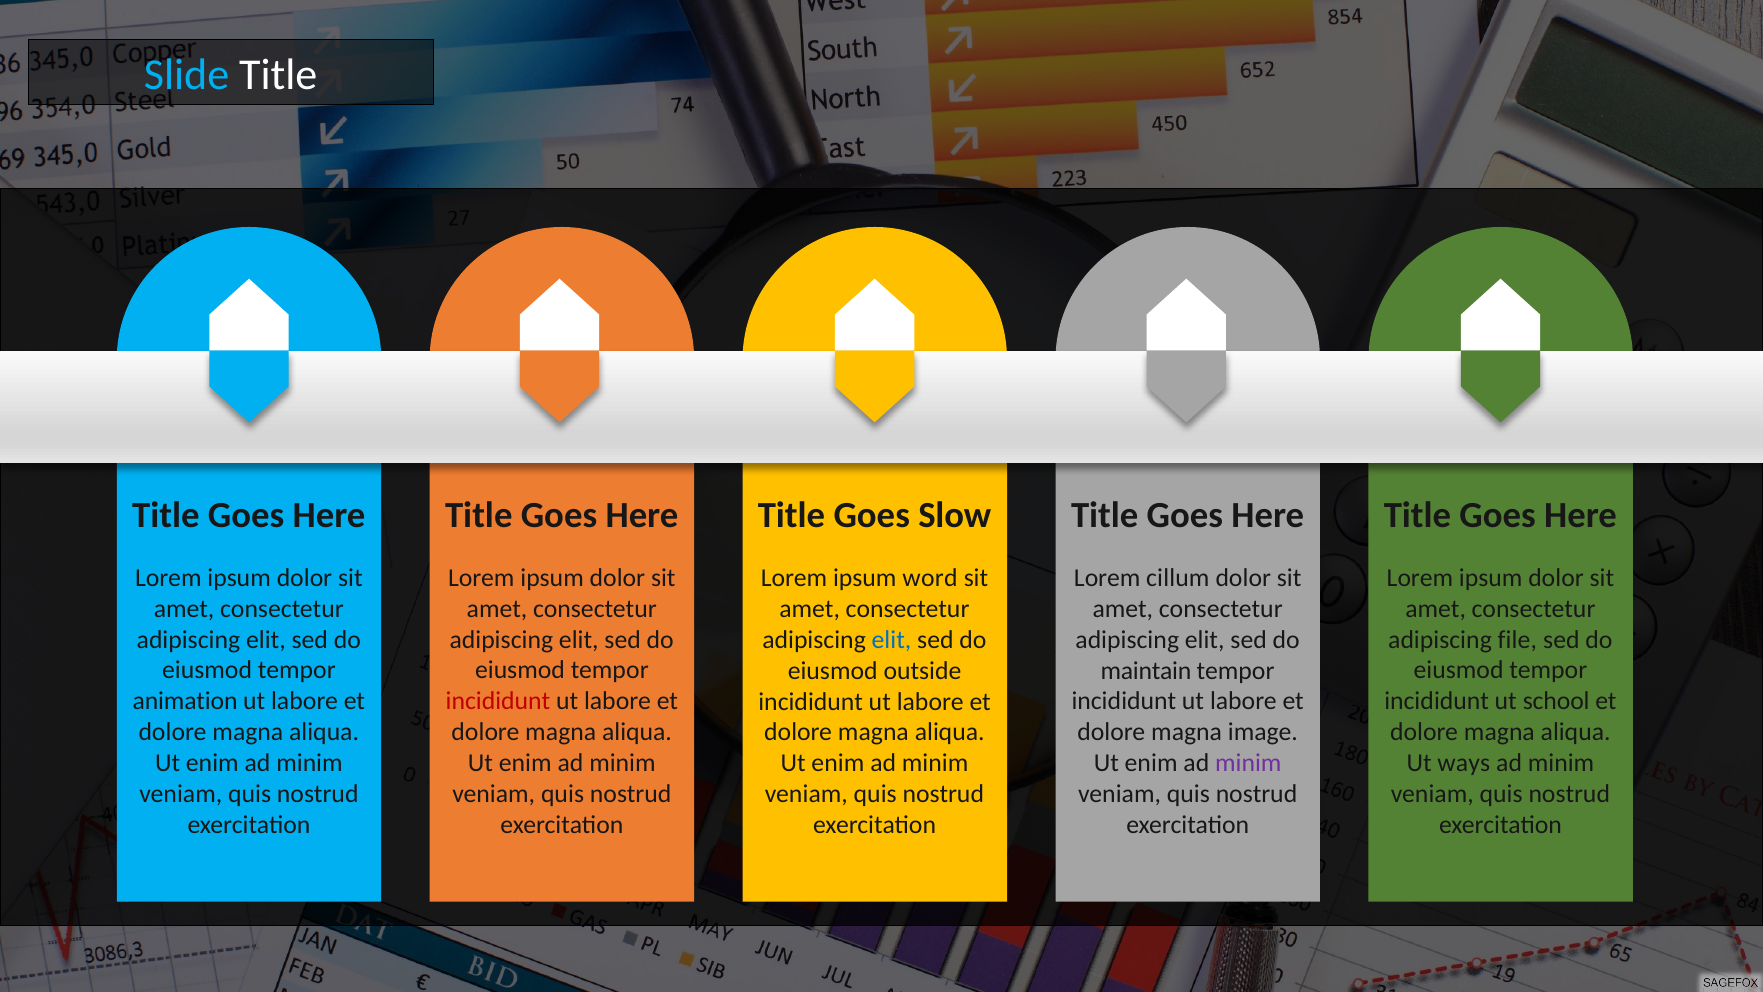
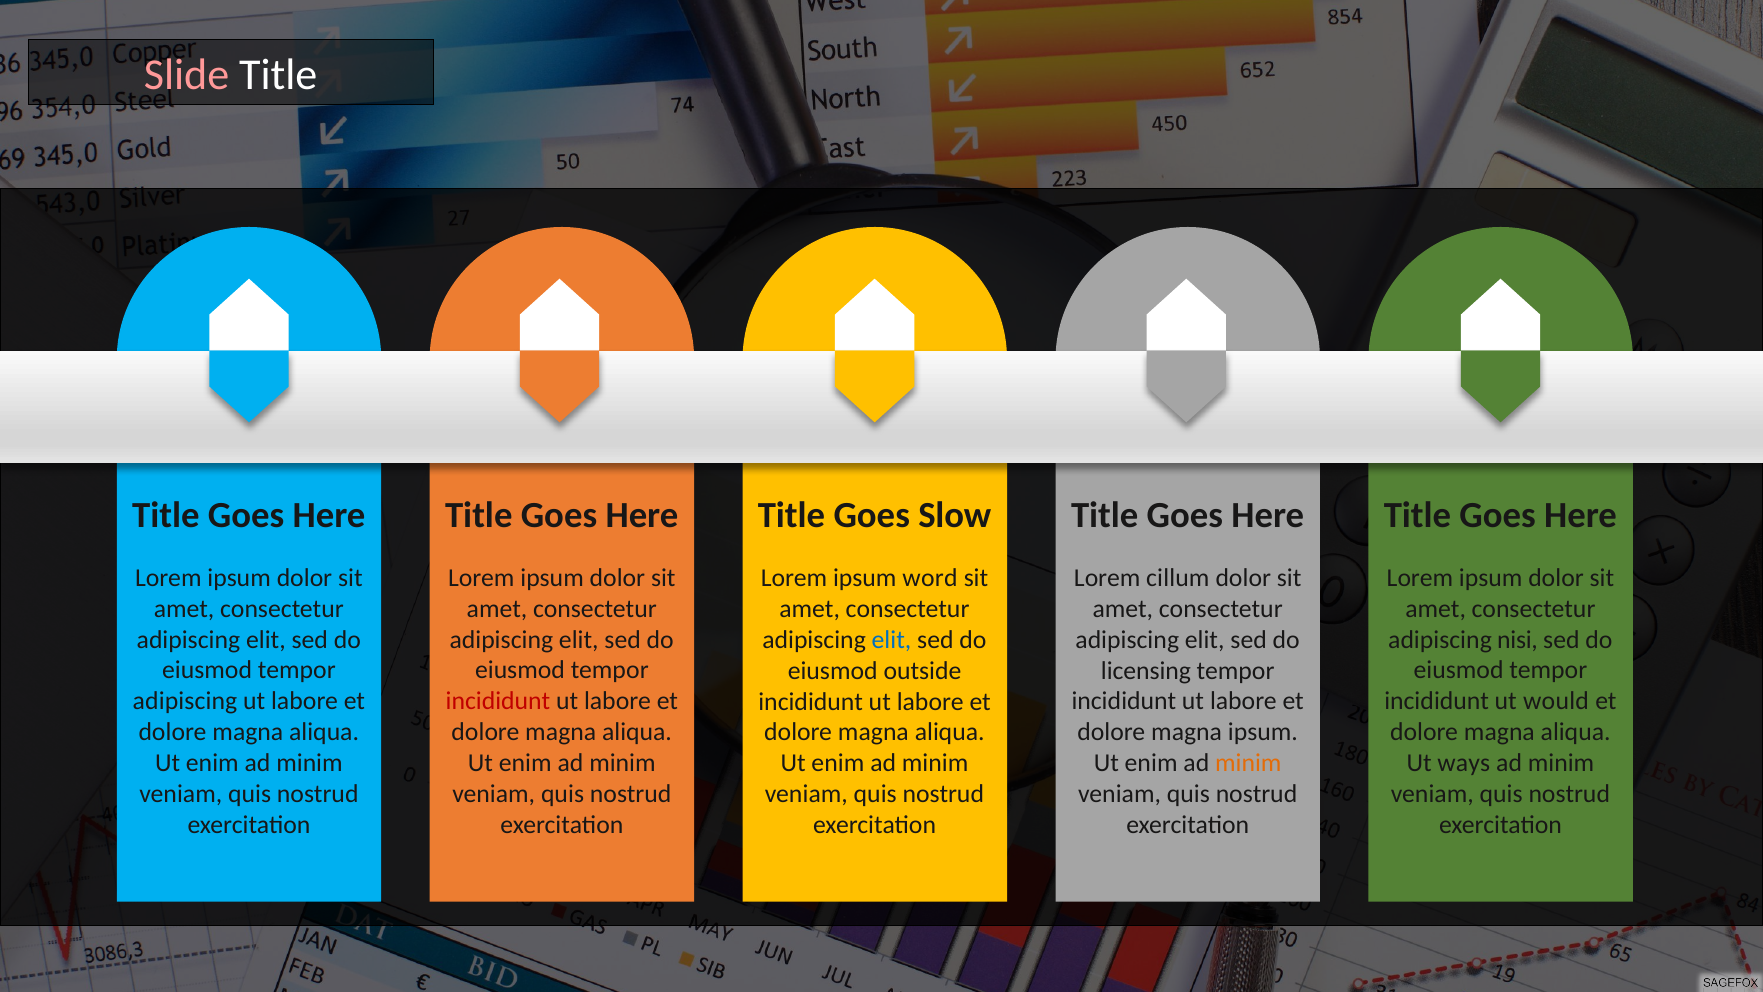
Slide colour: light blue -> pink (187, 75)
file: file -> nisi (1518, 639)
maintain: maintain -> licensing (1146, 670)
animation: animation -> adipiscing (185, 701)
school: school -> would (1556, 701)
magna image: image -> ipsum (1263, 732)
minim colour: purple -> orange (1248, 763)
